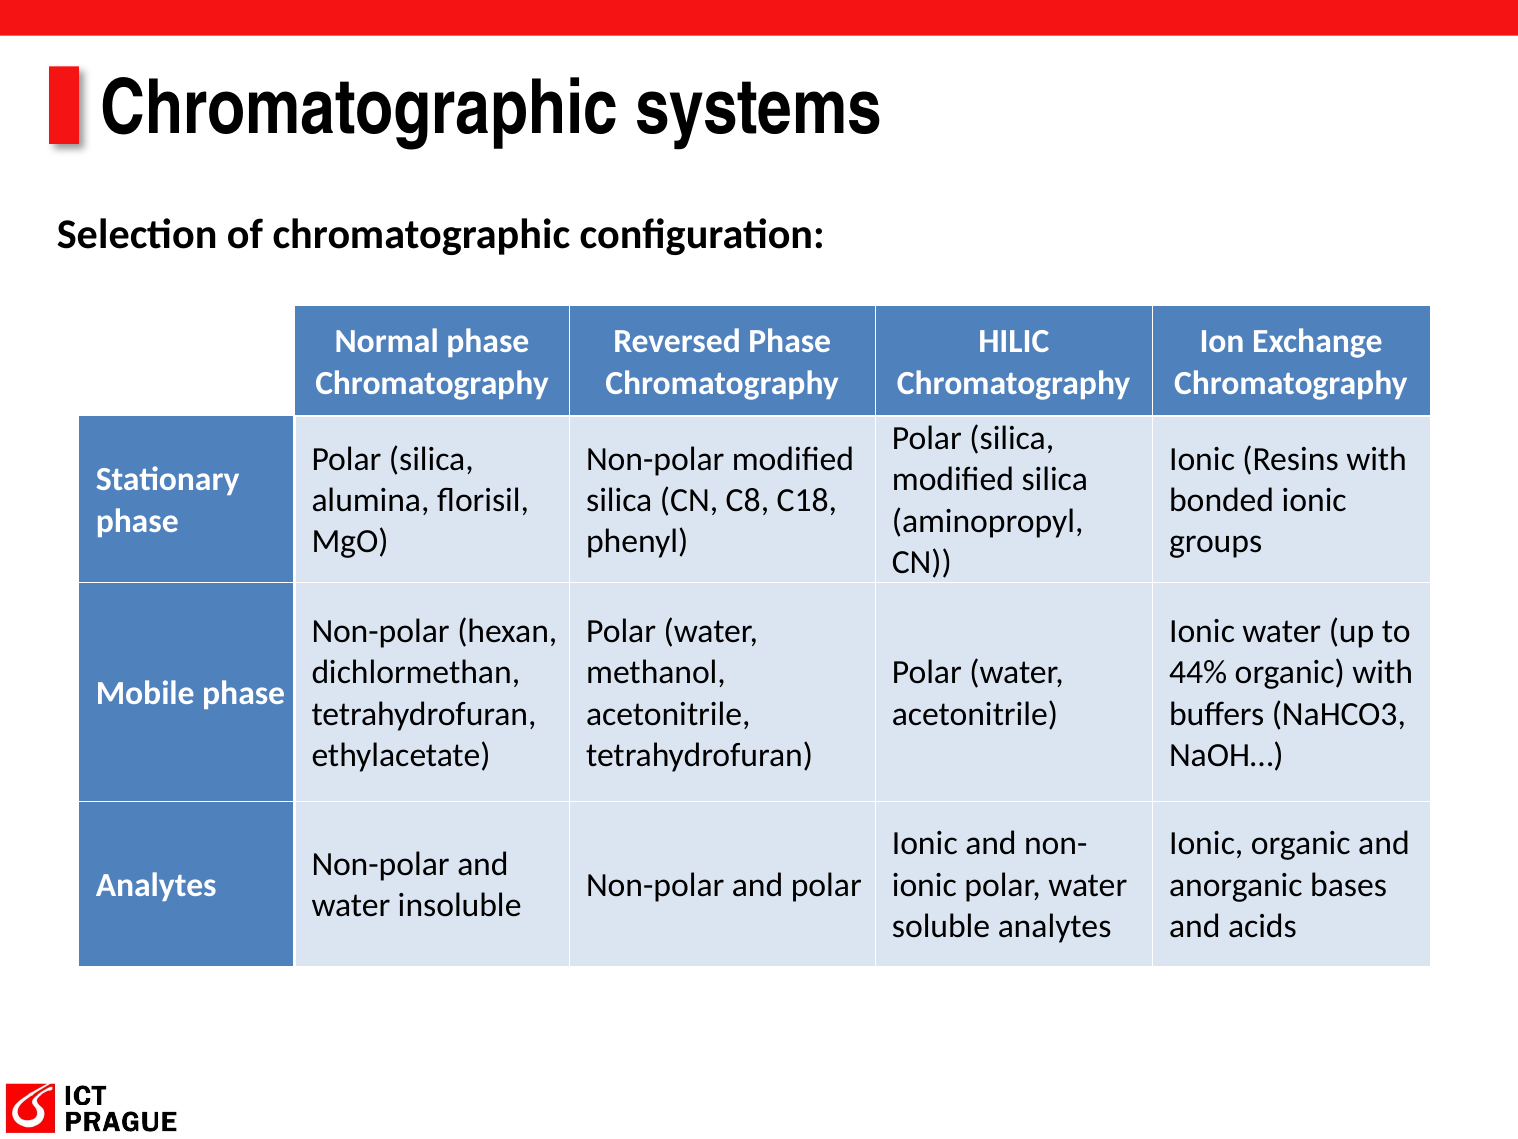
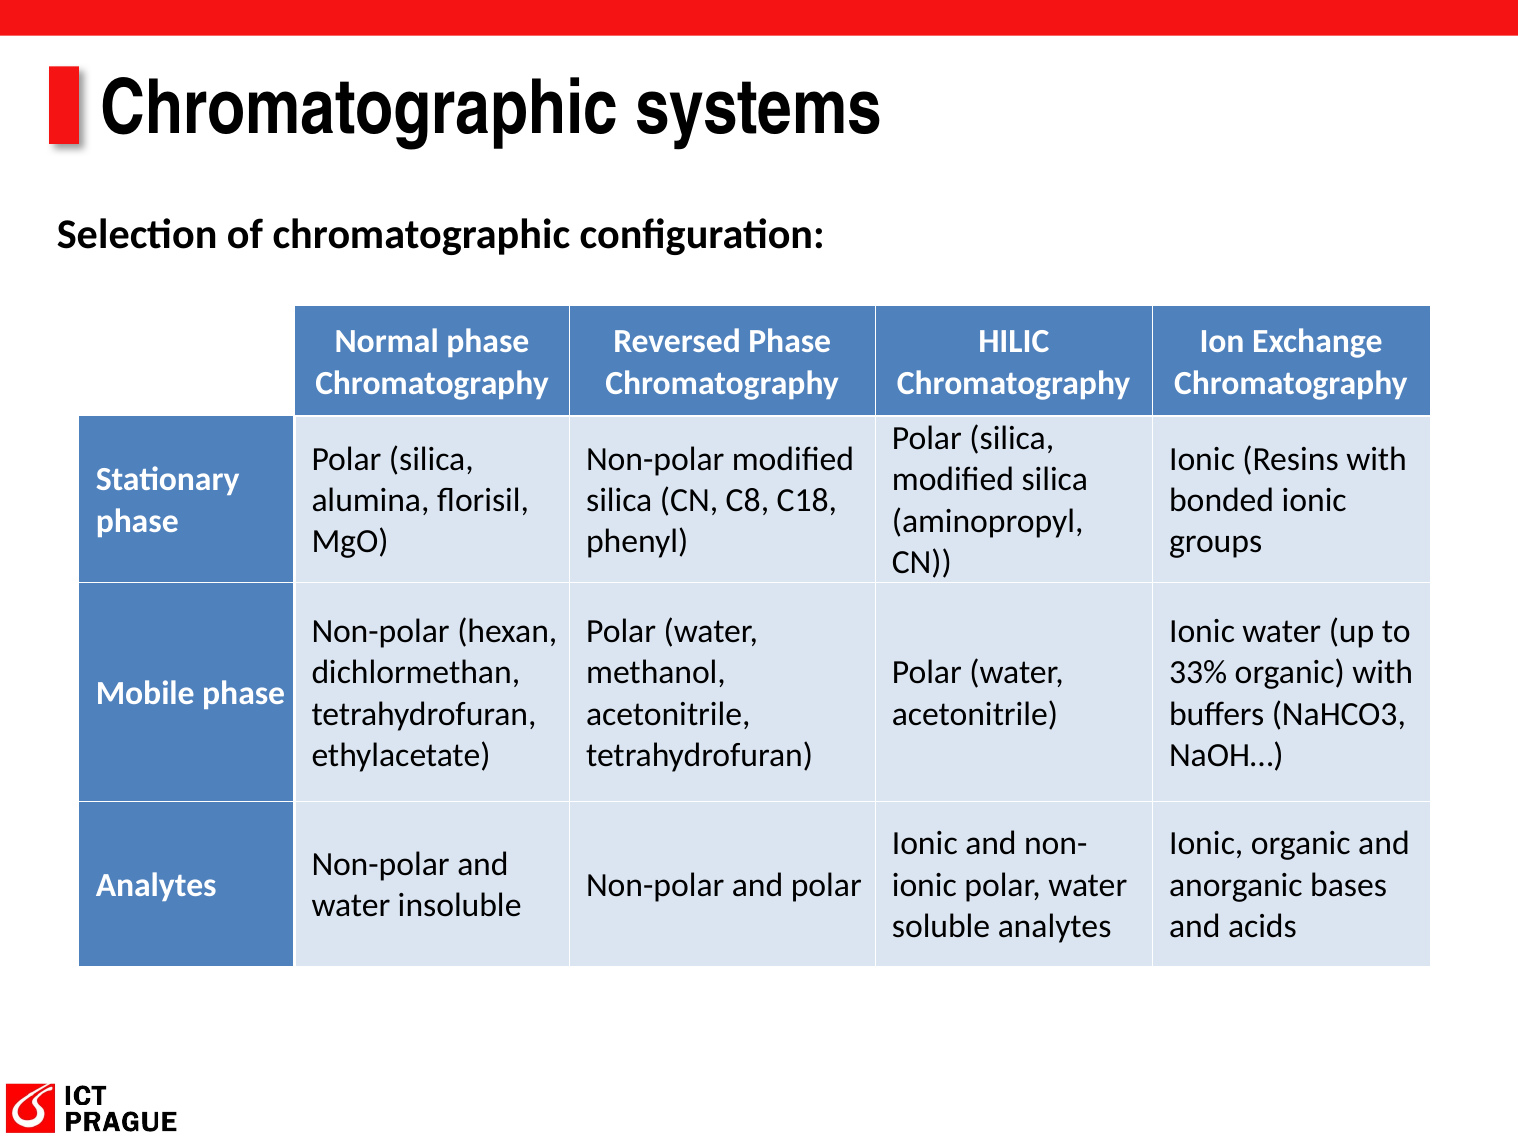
44%: 44% -> 33% (1198, 672)
